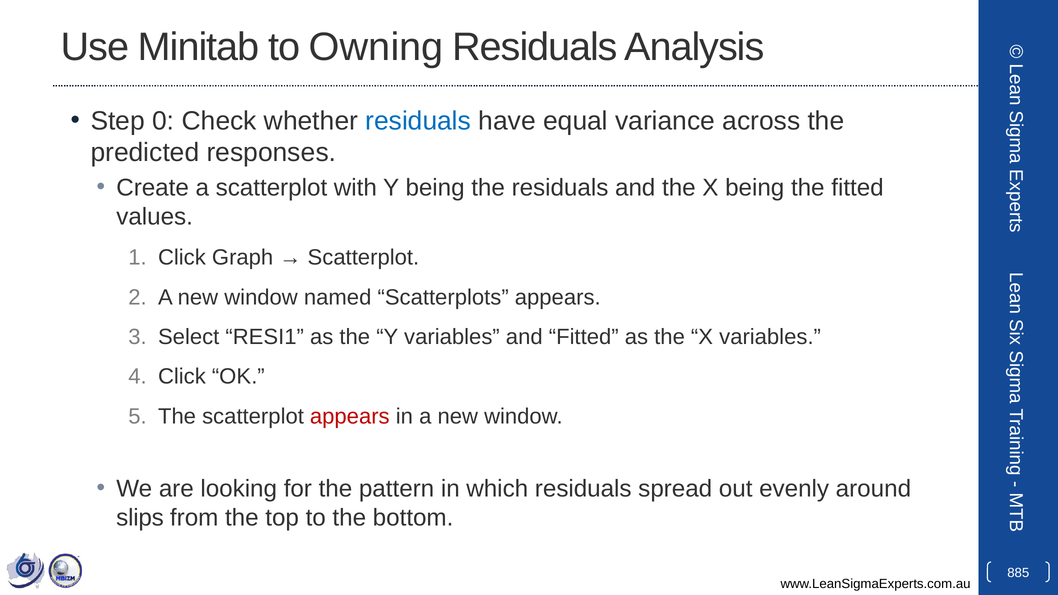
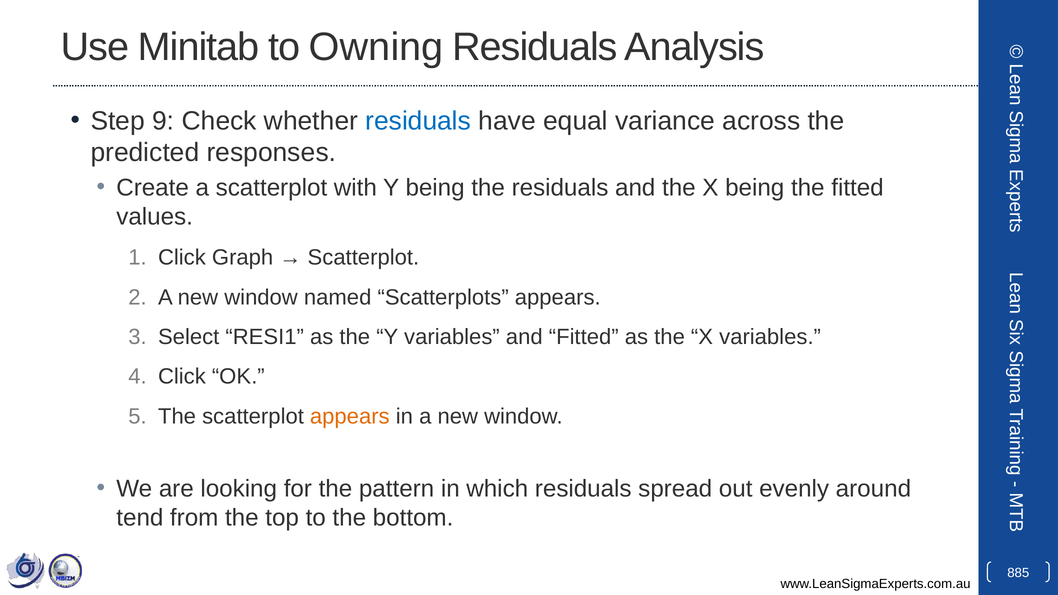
0: 0 -> 9 (163, 121)
appears colour: red -> orange (350, 416)
slips: slips -> tend (140, 518)
